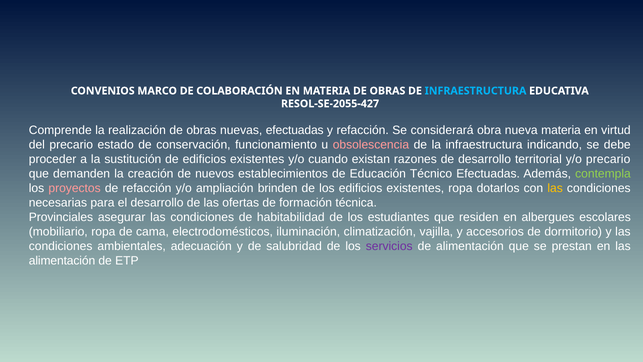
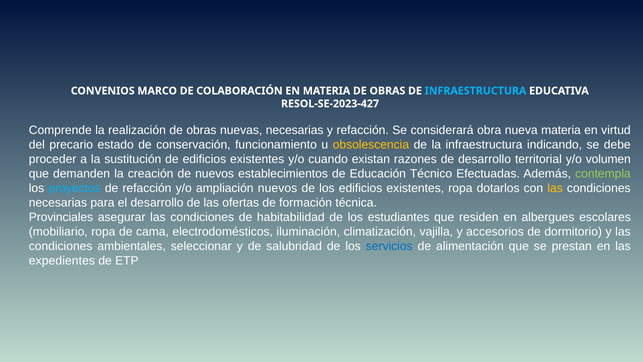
RESOL-SE-2055-427: RESOL-SE-2055-427 -> RESOL-SE-2023-427 (330, 104)
nuevas efectuadas: efectuadas -> necesarias (295, 130)
obsolescencia colour: pink -> yellow (371, 145)
y/o precario: precario -> volumen (608, 159)
proyectos colour: pink -> light blue (75, 188)
ampliación brinden: brinden -> nuevos (278, 188)
adecuación: adecuación -> seleccionar (201, 246)
servicios colour: purple -> blue (389, 246)
alimentación: alimentación -> expedientes (62, 260)
